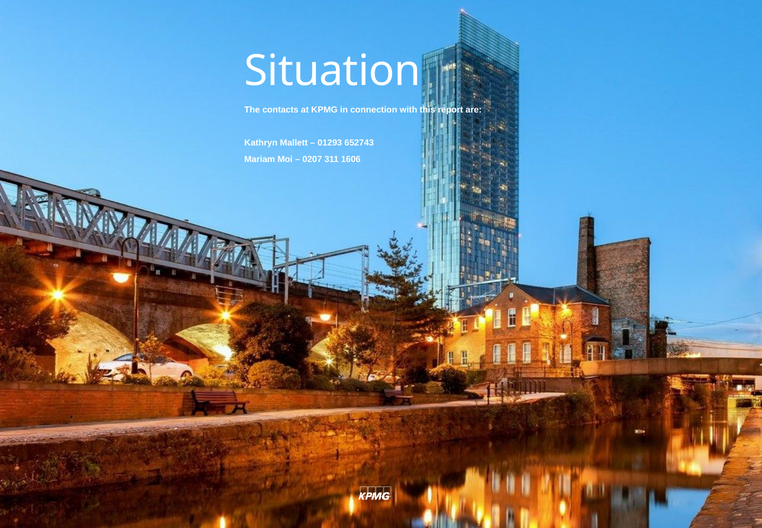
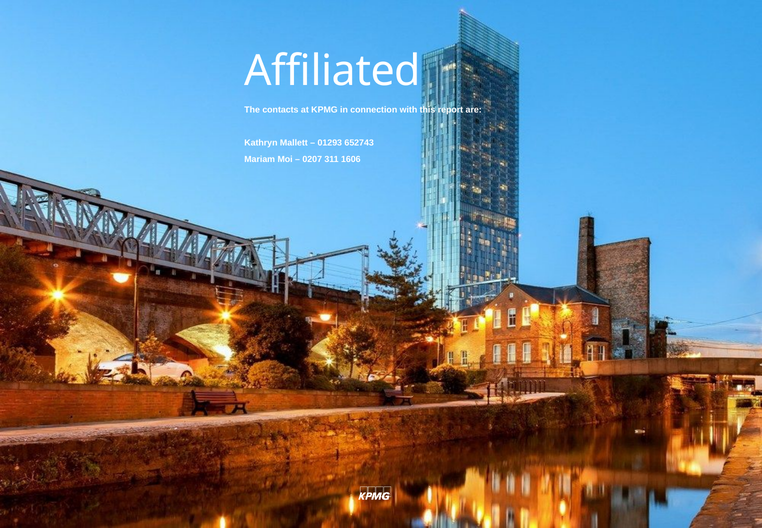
Situation: Situation -> Affiliated (333, 71)
